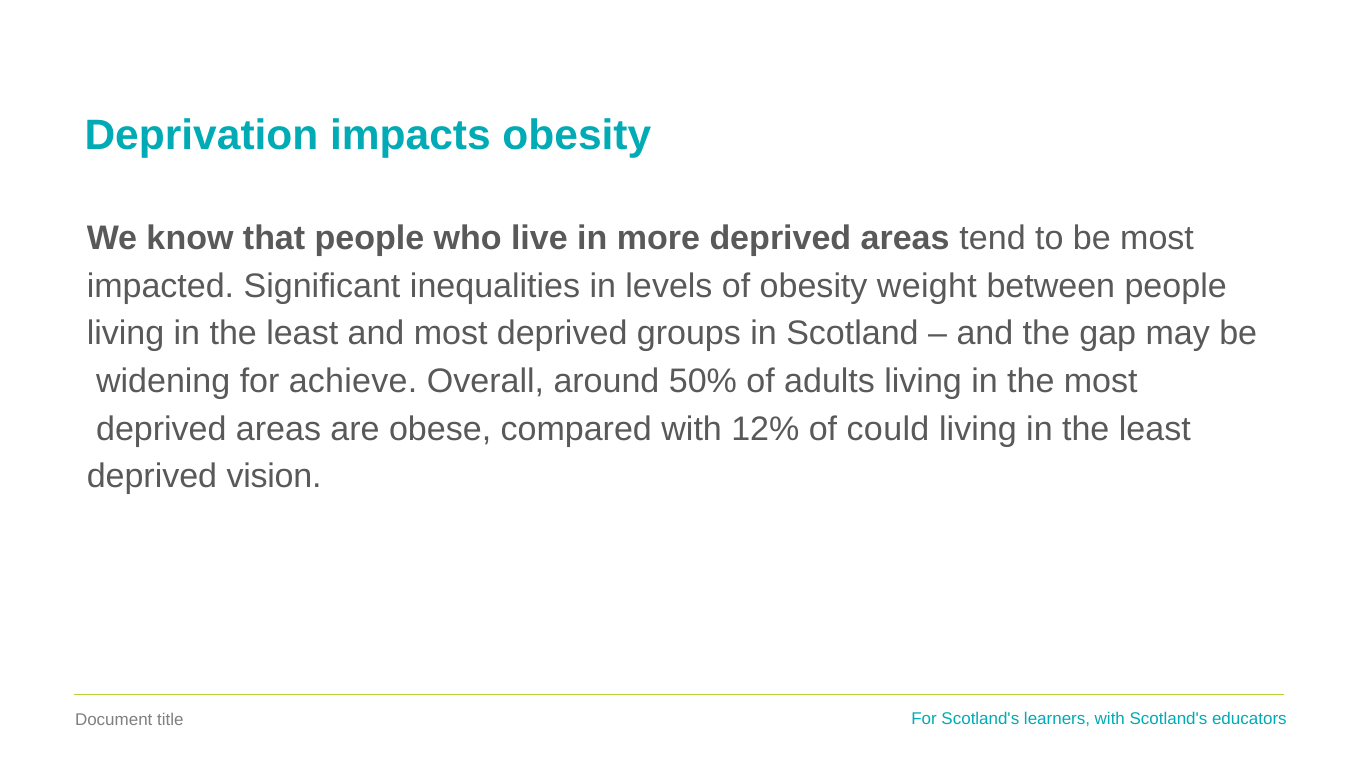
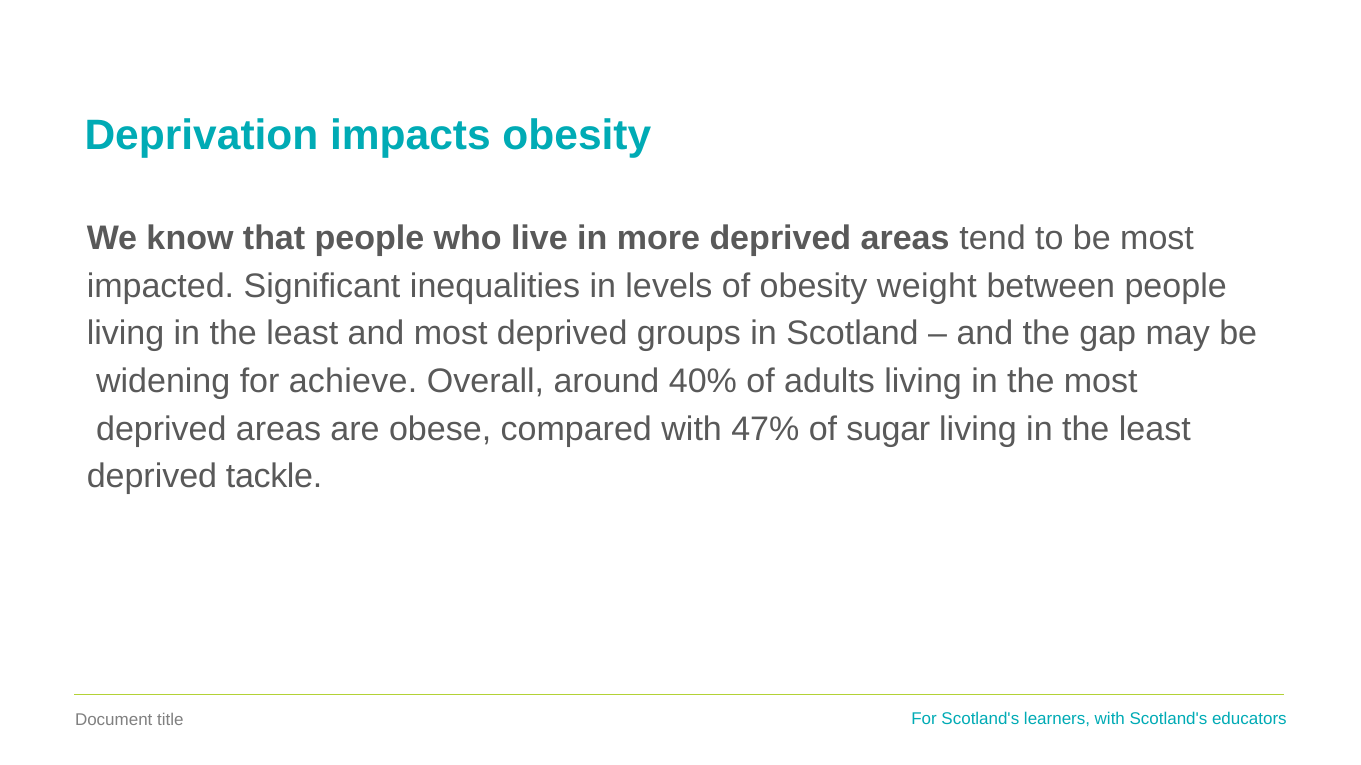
50%: 50% -> 40% (703, 381)
12%: 12% -> 47% (765, 429)
could: could -> sugar (888, 429)
vision: vision -> tackle (274, 477)
